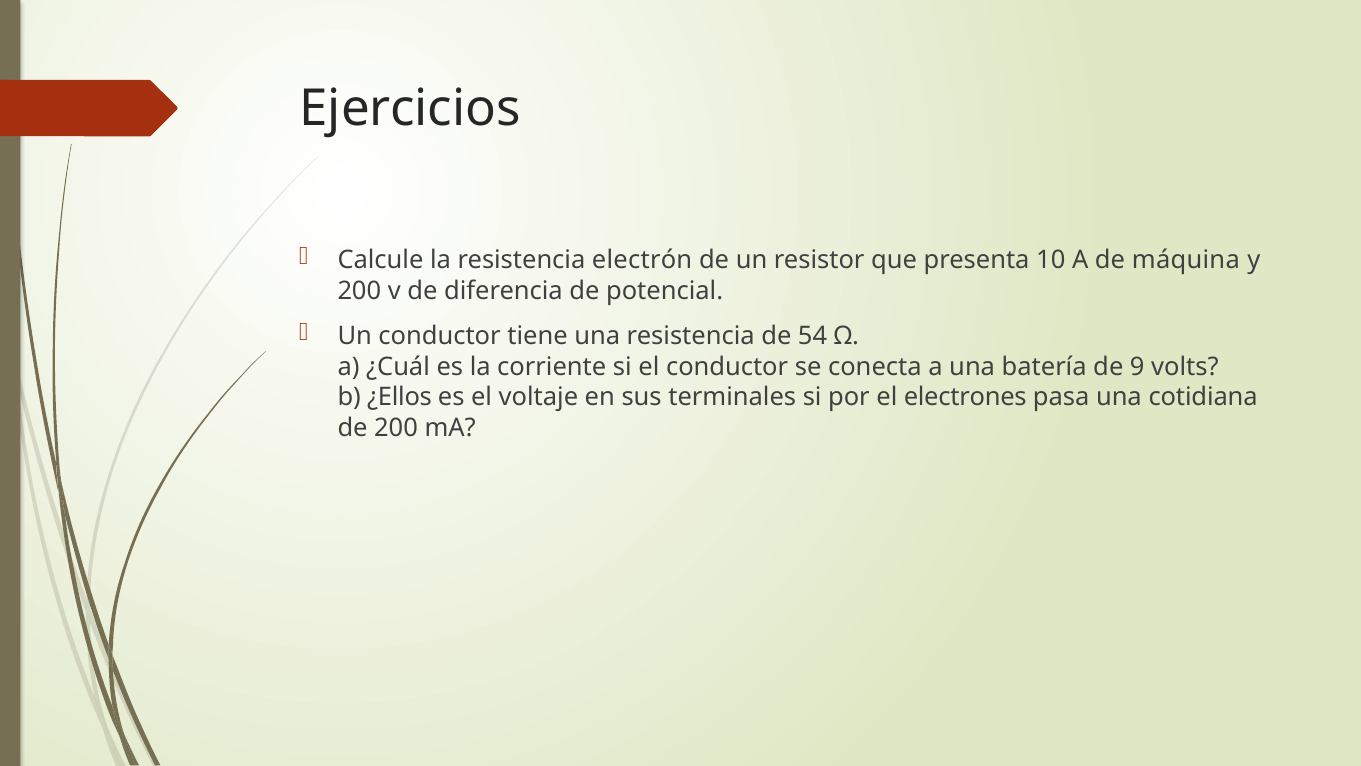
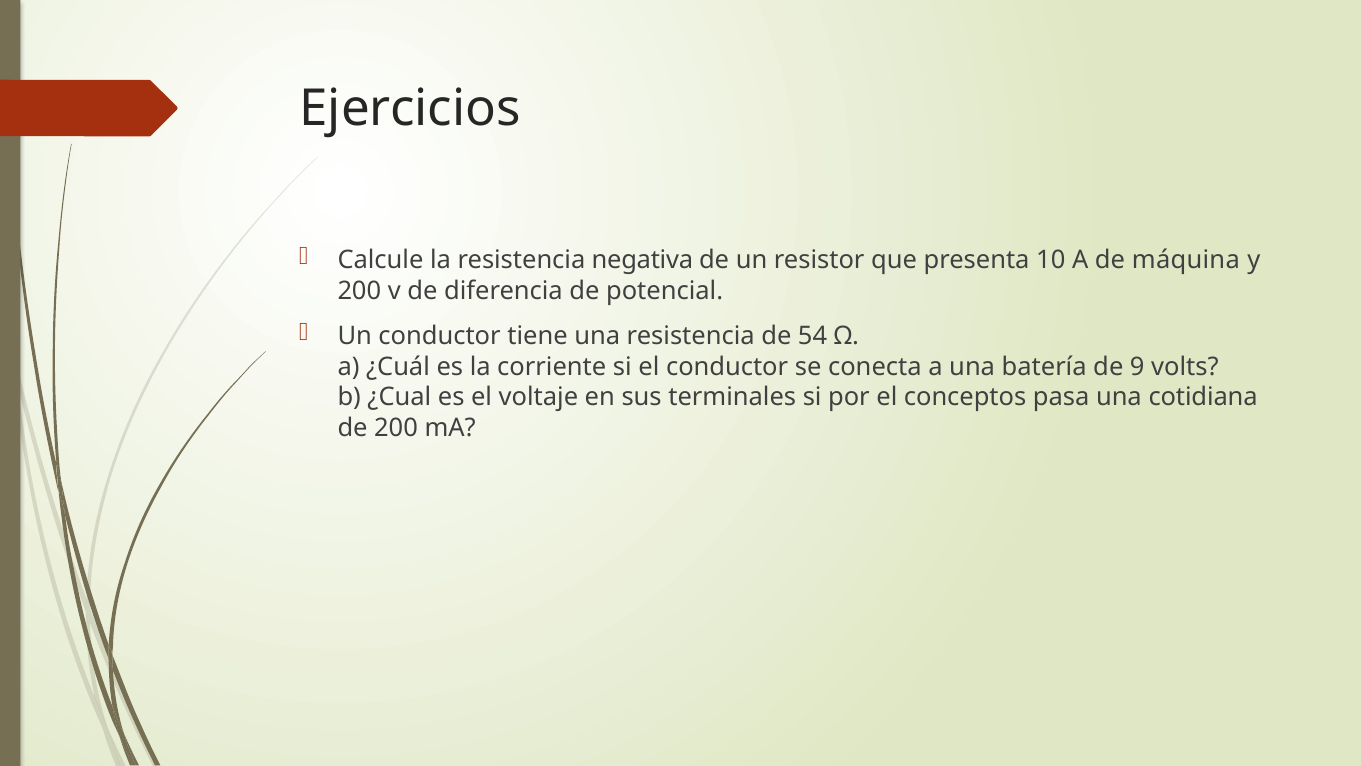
electrón: electrón -> negativa (642, 260)
¿Ellos: ¿Ellos -> ¿Cual (399, 397)
electrones: electrones -> conceptos (965, 397)
